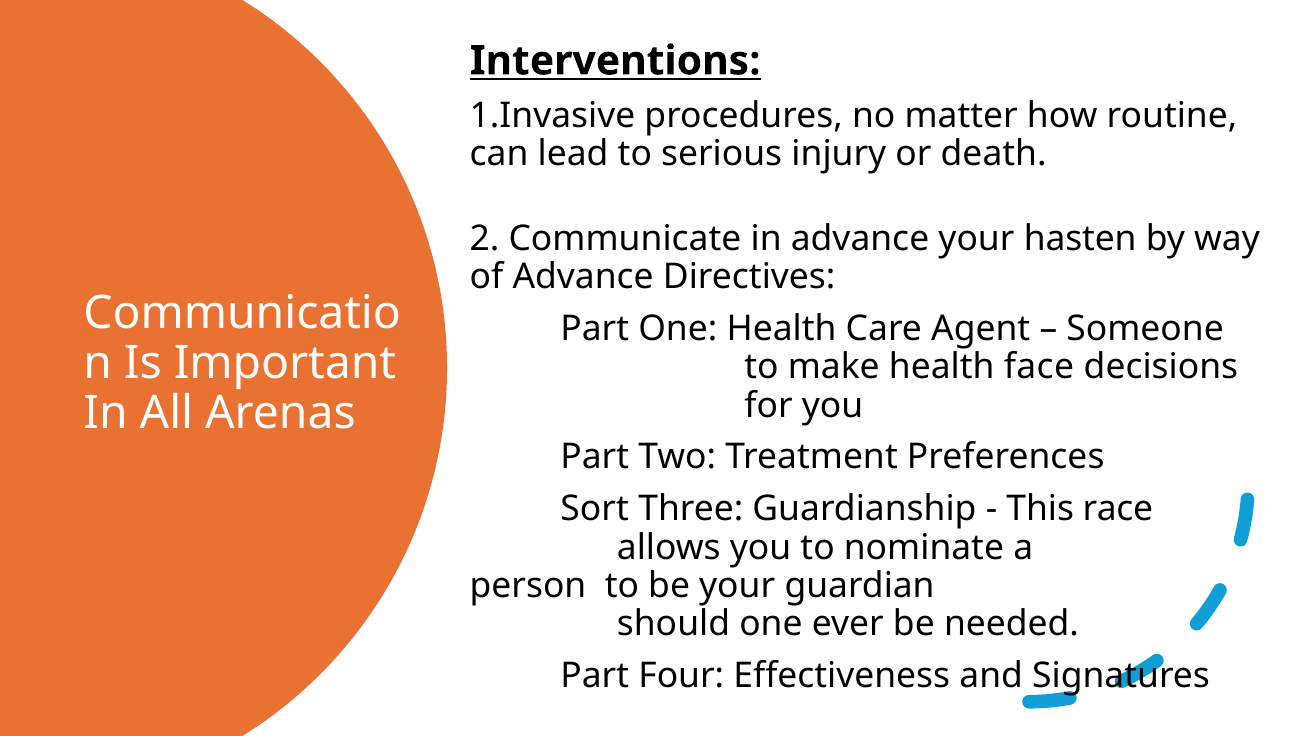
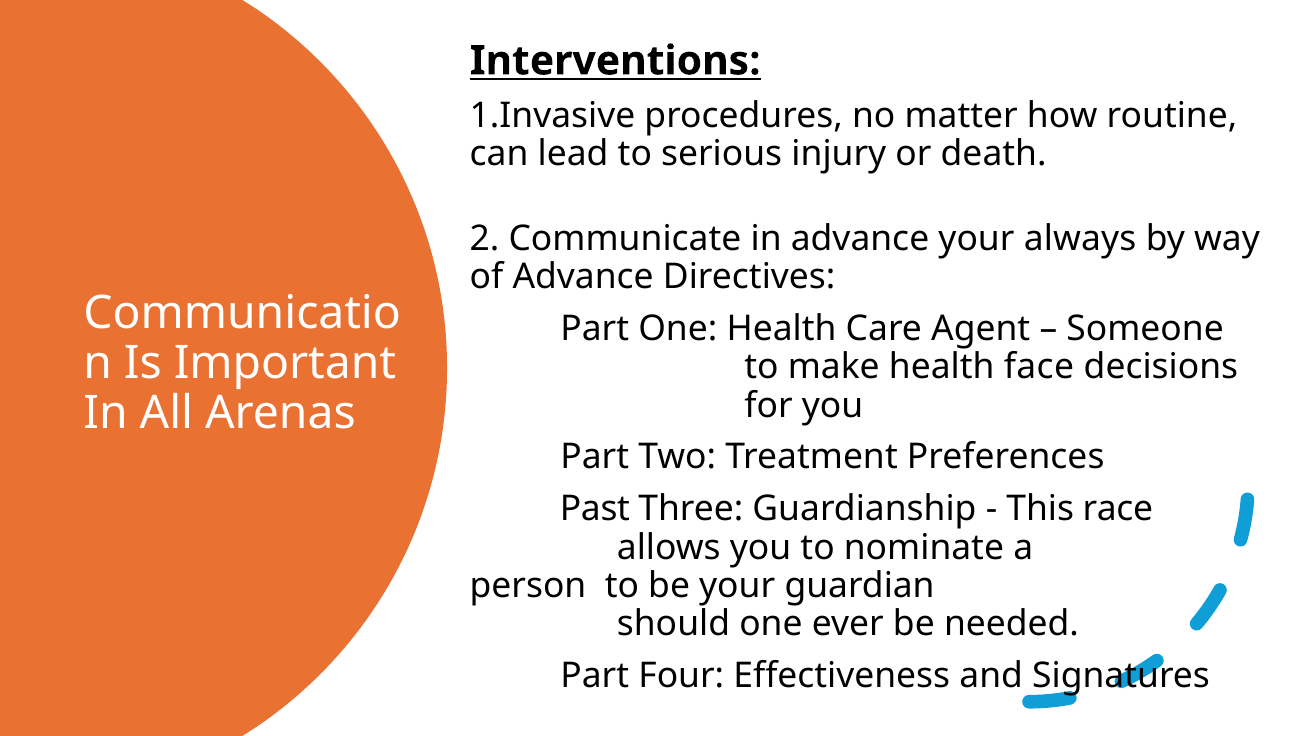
hasten: hasten -> always (1080, 239)
Sort: Sort -> Past (595, 509)
